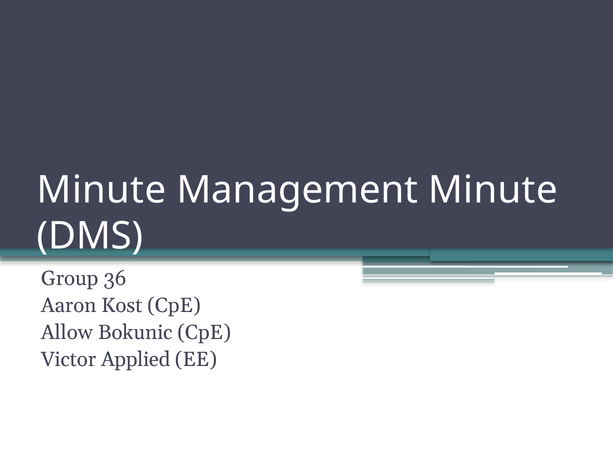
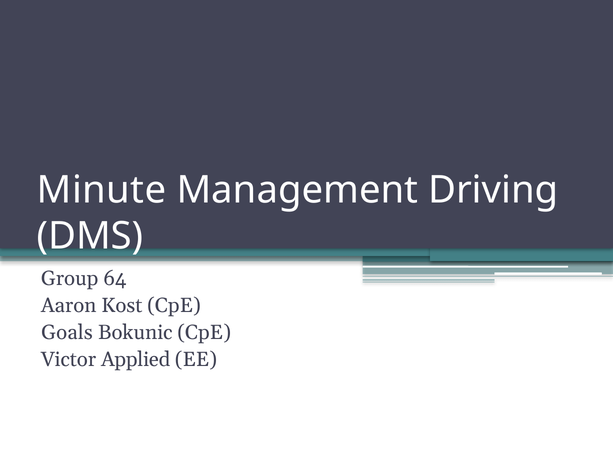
Management Minute: Minute -> Driving (493, 190)
36: 36 -> 64 (115, 278)
Allow: Allow -> Goals (67, 332)
